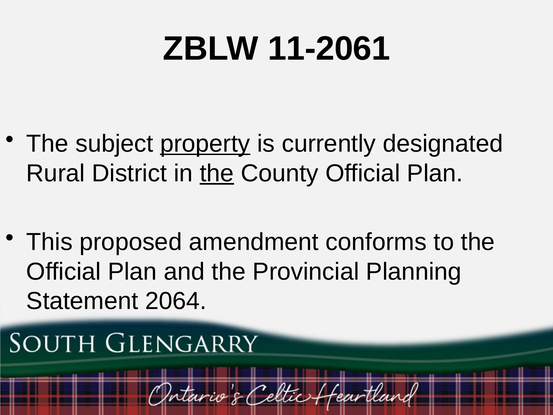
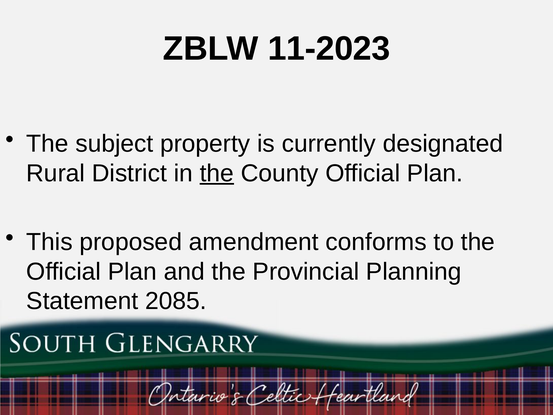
11-2061: 11-2061 -> 11-2023 (329, 49)
property underline: present -> none (205, 144)
2064: 2064 -> 2085 (176, 301)
